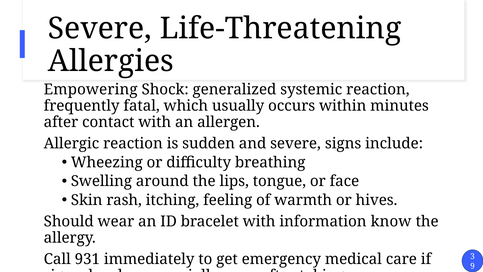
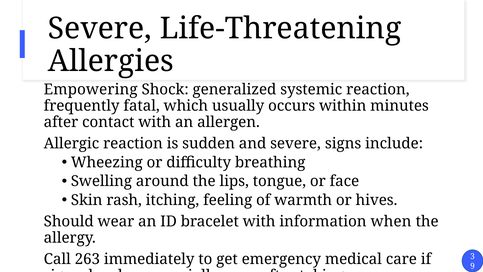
know: know -> when (391, 221)
931: 931 -> 263 (87, 259)
